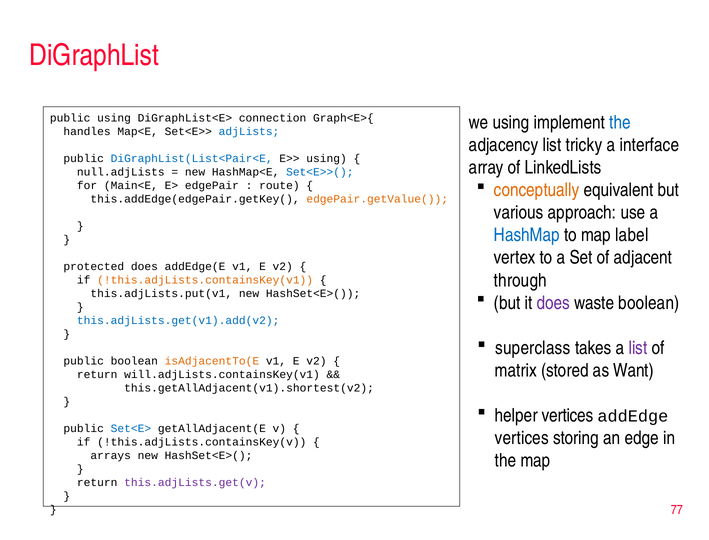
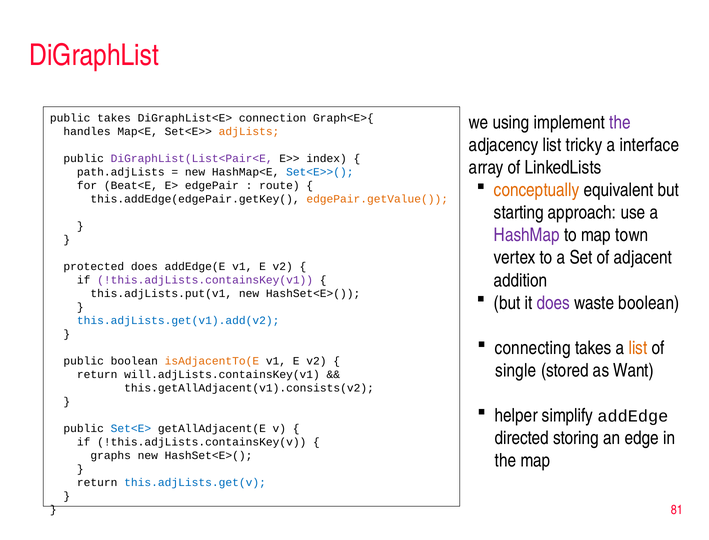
public using: using -> takes (114, 118)
the colour: blue -> purple (620, 123)
adjLists colour: blue -> orange (249, 131)
DiGraphList(List<Pair<E colour: blue -> purple (192, 158)
E>> using: using -> index (327, 158)
null.adjLists: null.adjLists -> path.adjLists (121, 172)
Main<E: Main<E -> Beat<E (131, 185)
various: various -> starting (519, 213)
HashMap colour: blue -> purple (527, 235)
label: label -> town (632, 235)
through: through -> addition (521, 280)
!this.adjLists.containsKey(v1 colour: orange -> purple (205, 280)
superclass: superclass -> connecting (533, 348)
list colour: purple -> orange (638, 348)
matrix: matrix -> single (516, 370)
this.getAllAdjacent(v1).shortest(v2: this.getAllAdjacent(v1).shortest(v2 -> this.getAllAdjacent(v1).consists(v2 (249, 388)
helper vertices: vertices -> simplify (568, 416)
vertices: vertices -> directed (522, 438)
arrays: arrays -> graphs (111, 455)
this.adjLists.get(v colour: purple -> blue (195, 482)
77: 77 -> 81 (677, 510)
